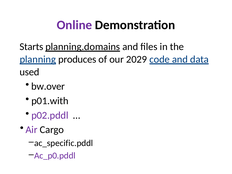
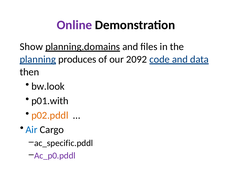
Starts: Starts -> Show (31, 47)
2029: 2029 -> 2092 (137, 59)
used: used -> then (29, 72)
bw.over: bw.over -> bw.look (48, 86)
p02.pddl colour: purple -> orange (50, 115)
Air colour: purple -> blue (31, 130)
